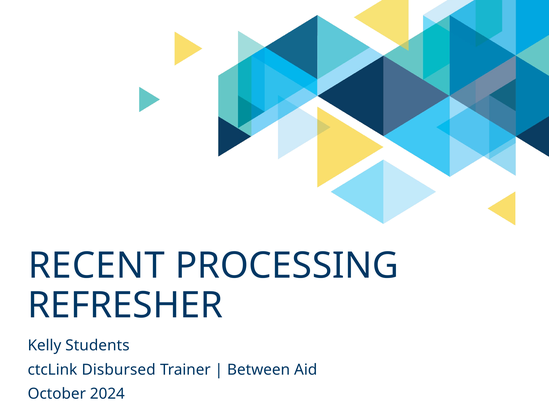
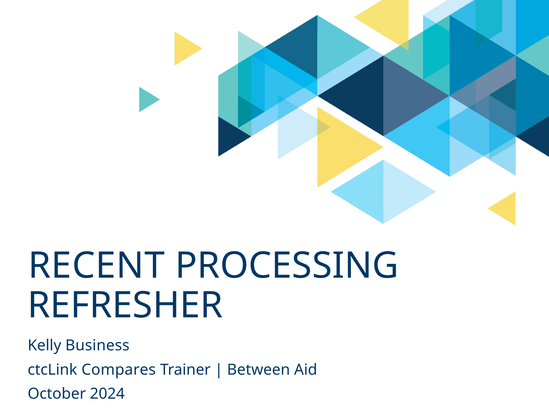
Students: Students -> Business (97, 345)
Disbursed: Disbursed -> Compares (119, 369)
